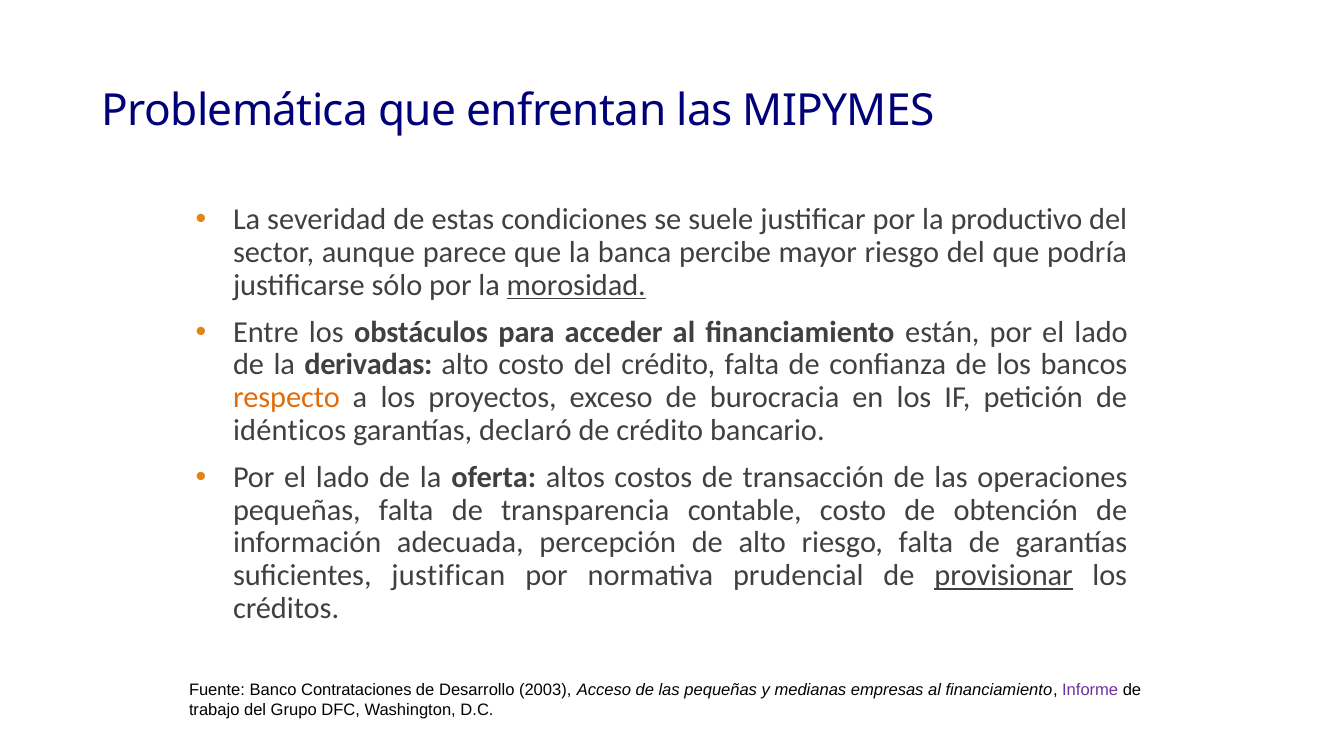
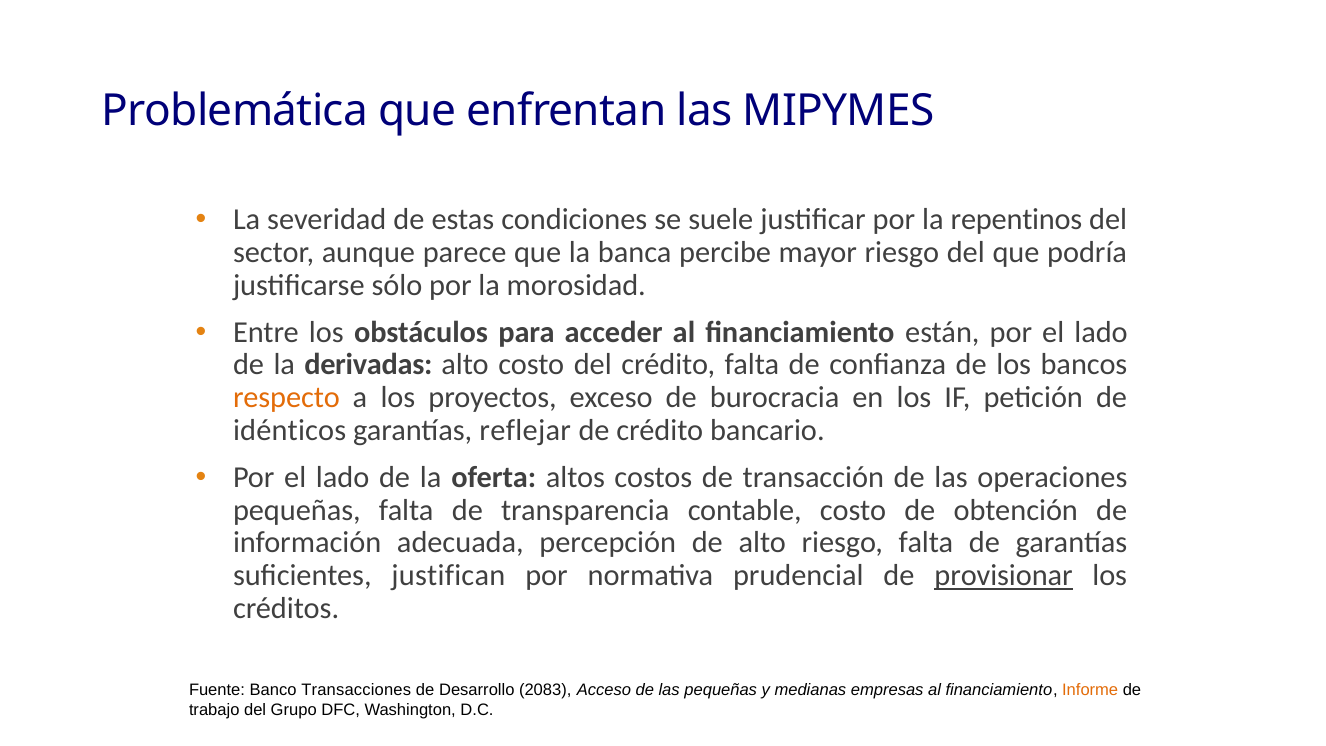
productivo: productivo -> repentinos (1017, 220)
morosidad underline: present -> none (576, 285)
declaró: declaró -> reflejar (525, 431)
Contrataciones: Contrataciones -> Transacciones (356, 690)
2003: 2003 -> 2083 (545, 690)
Informe colour: purple -> orange (1090, 690)
